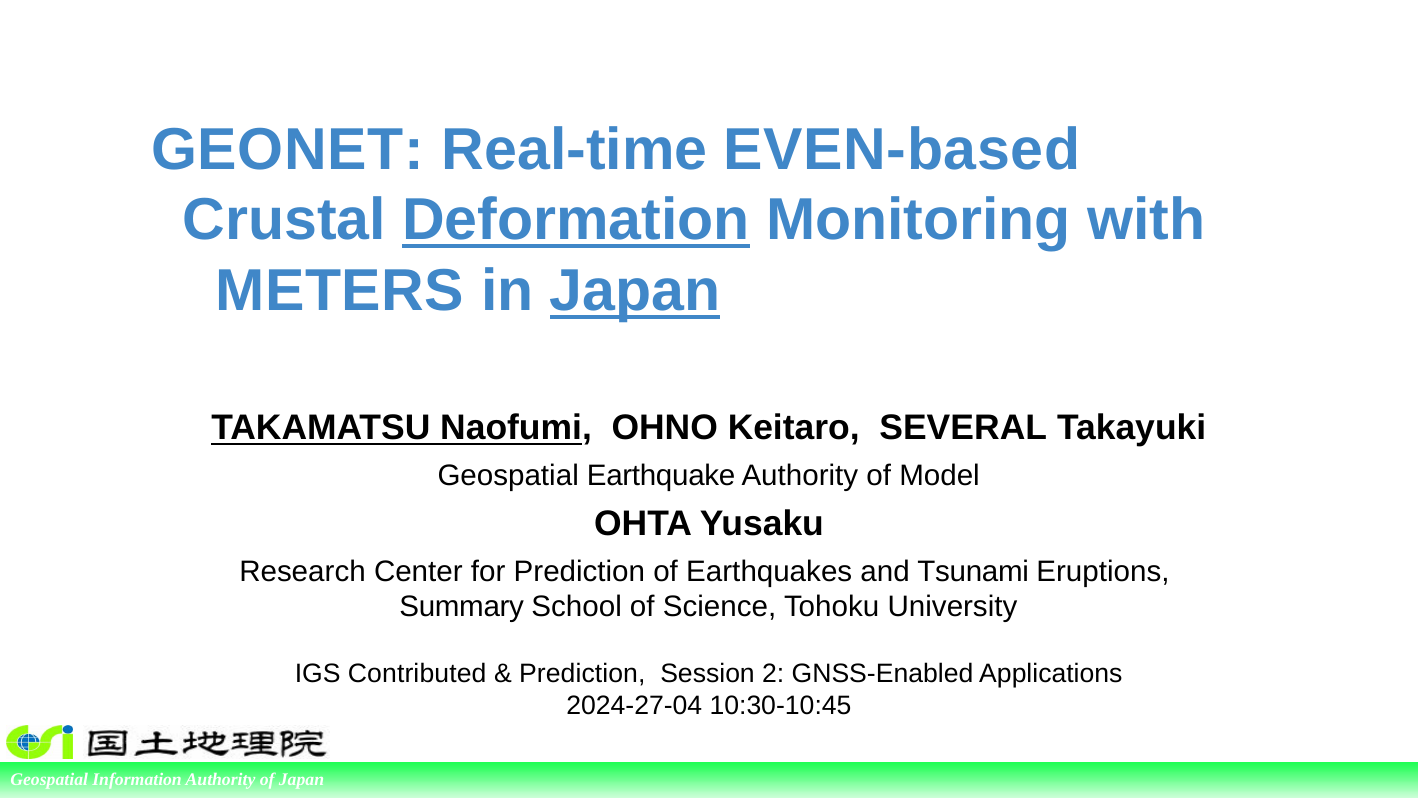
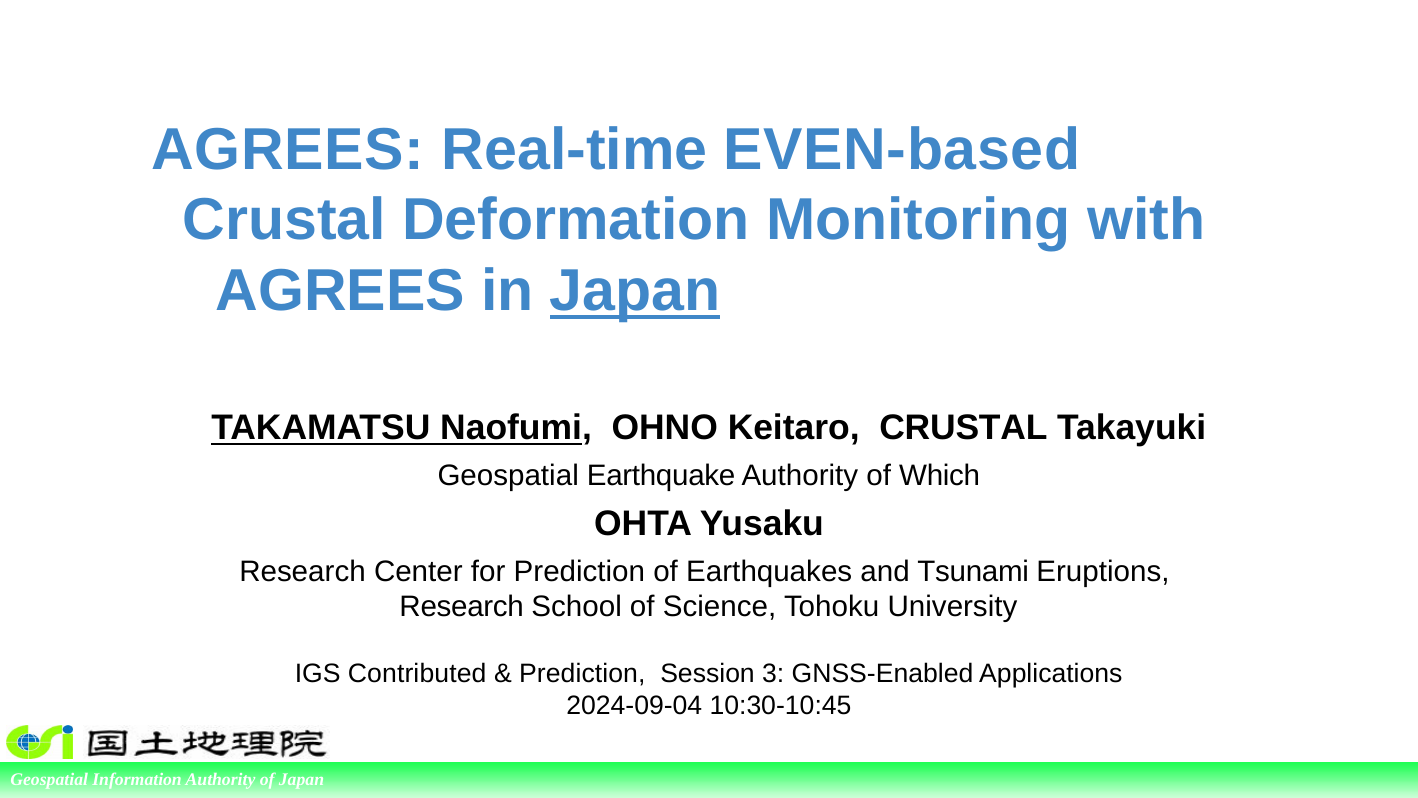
GEONET: GEONET -> AGREES (288, 149)
Deformation underline: present -> none (576, 220)
METERS: METERS -> AGREES (340, 291)
Keitaro SEVERAL: SEVERAL -> CRUSTAL (963, 428)
Model: Model -> Which (940, 475)
Summary: Summary -> Research (462, 607)
2: 2 -> 3 (773, 673)
2024-27-04: 2024-27-04 -> 2024-09-04 (634, 705)
